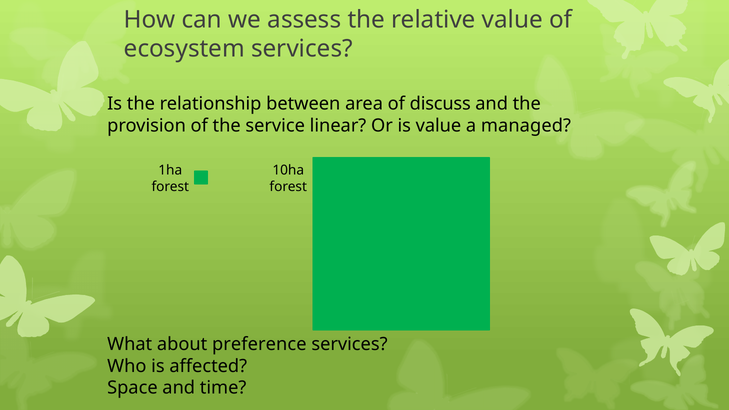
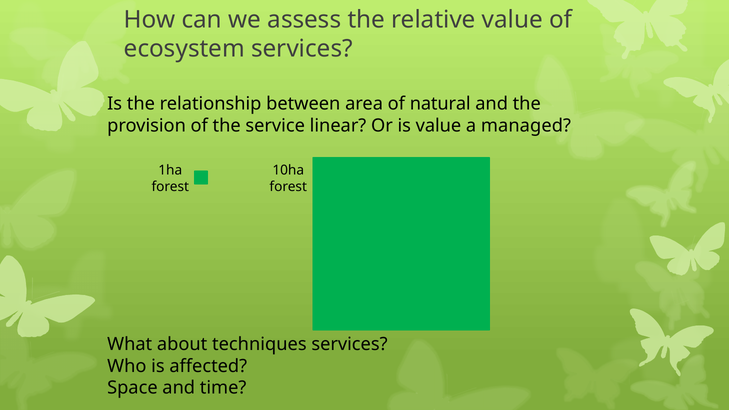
discuss: discuss -> natural (440, 104)
preference: preference -> techniques (259, 344)
